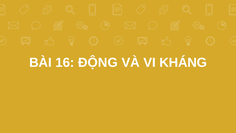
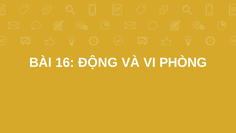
KHÁNG: KHÁNG -> PHÒNG (183, 62)
